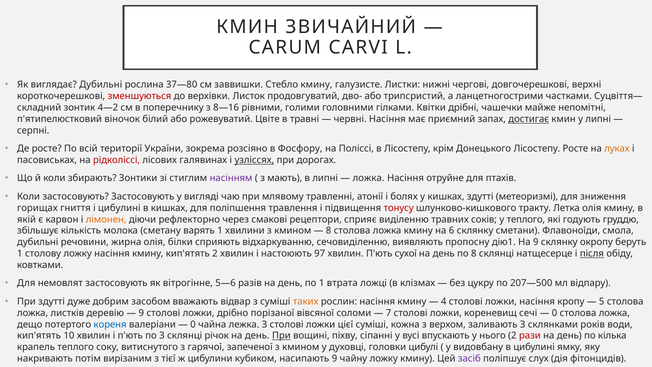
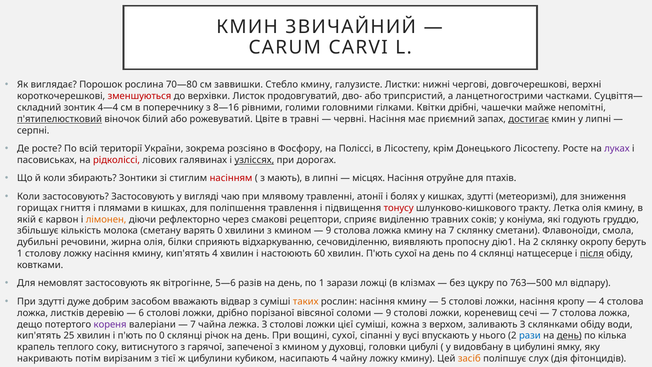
виглядає Дубильні: Дубильні -> Порошок (101, 85)
37—80: 37—80 -> 70—80 (182, 85)
4—2: 4—2 -> 4—4 (108, 108)
п'ятипелюстковий underline: none -> present (60, 119)
луках colour: orange -> purple (617, 149)
насінням colour: purple -> red (231, 178)
ложка: ложка -> місцях (369, 178)
і цибулині: цибулині -> плямами (119, 208)
у теплого: теплого -> коніума (526, 219)
варять 1: 1 -> 0 (220, 231)
8: 8 -> 9 (329, 231)
на 6: 6 -> 7 (452, 231)
На 9: 9 -> 2 (536, 242)
кип'ятять 2: 2 -> 4 (215, 254)
97: 97 -> 60 (320, 254)
по 8: 8 -> 4 (474, 254)
втрата: втрата -> зарази (342, 283)
207—500: 207—500 -> 763—500 (531, 283)
4: 4 -> 5 (444, 301)
5: 5 -> 4 (602, 301)
9: 9 -> 6 (141, 313)
7: 7 -> 9 (389, 313)
0: 0 -> 7 (555, 313)
кореня colour: blue -> purple (110, 324)
0: 0 -> 7 (193, 324)
склянками років: років -> обіду (593, 324)
10: 10 -> 25 (69, 336)
по 3: 3 -> 0 (162, 336)
При underline: present -> none (281, 336)
вощині піхву: піхву -> сухої (345, 336)
рази colour: red -> blue (530, 336)
день underline: none -> present (569, 336)
насипають 9: 9 -> 4 (335, 358)
засіб colour: purple -> orange (469, 358)
